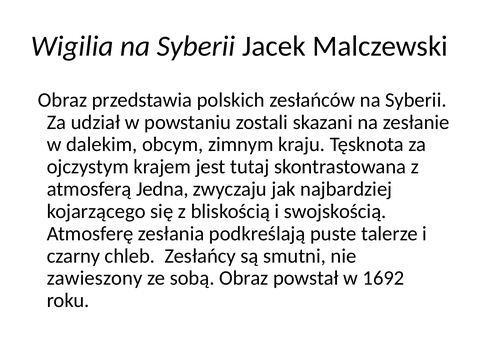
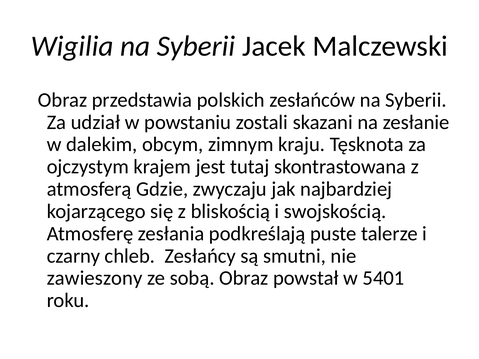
Jedna: Jedna -> Gdzie (162, 189)
1692: 1692 -> 5401 (384, 278)
